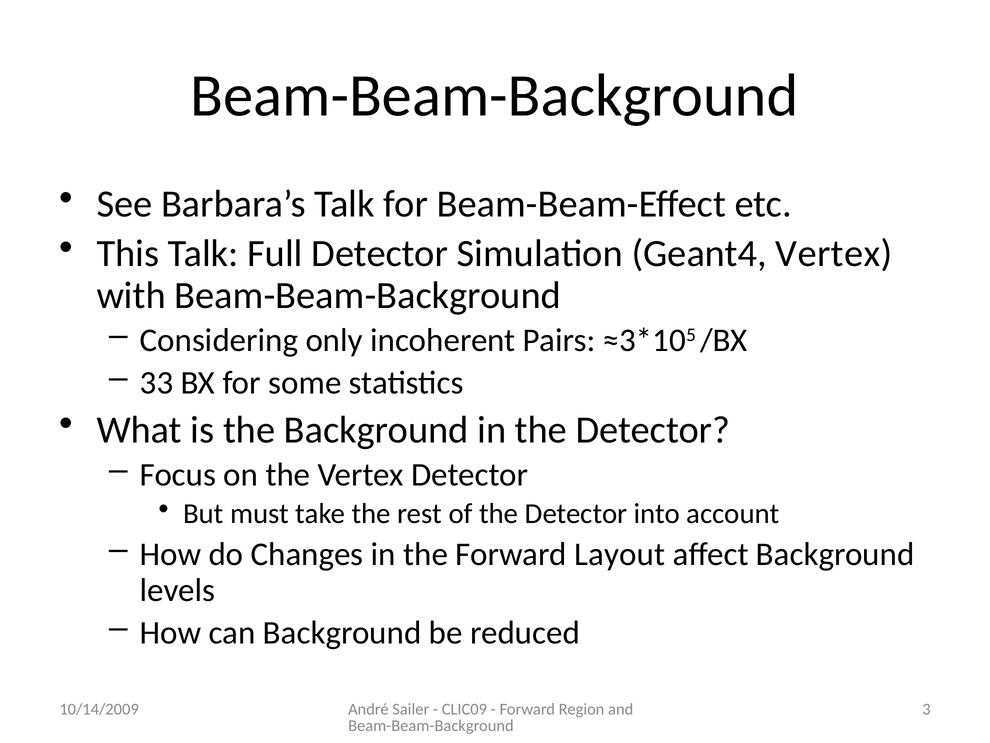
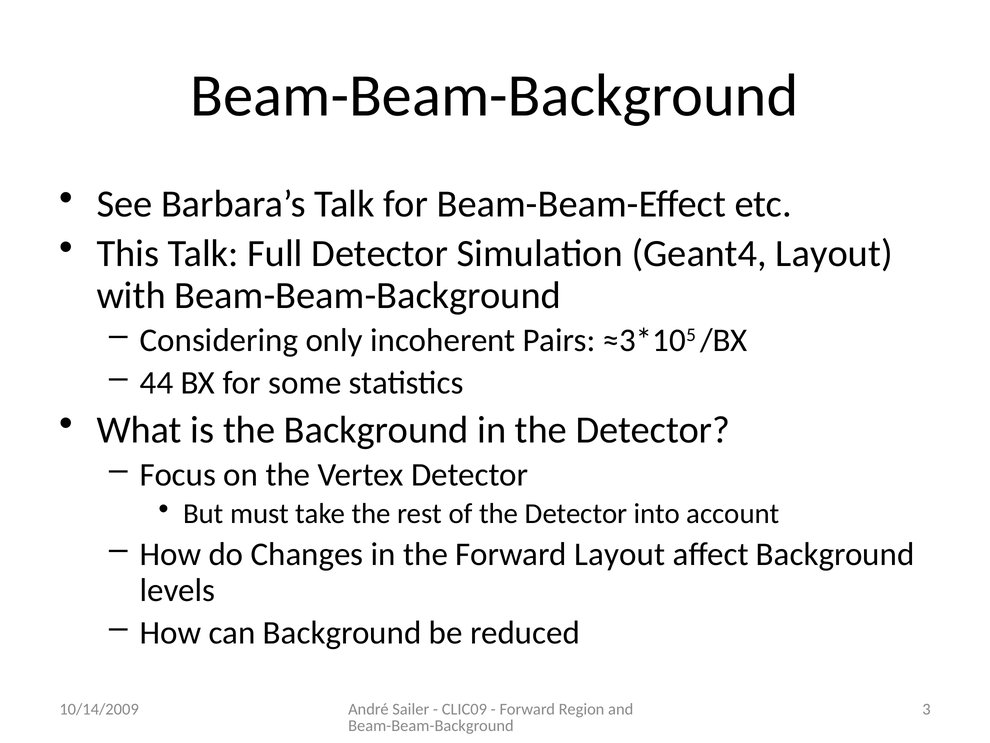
Geant4 Vertex: Vertex -> Layout (834, 254)
33: 33 -> 44 (157, 382)
